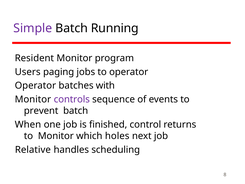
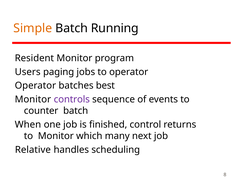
Simple colour: purple -> orange (33, 28)
with: with -> best (105, 86)
prevent: prevent -> counter (41, 111)
holes: holes -> many (117, 136)
